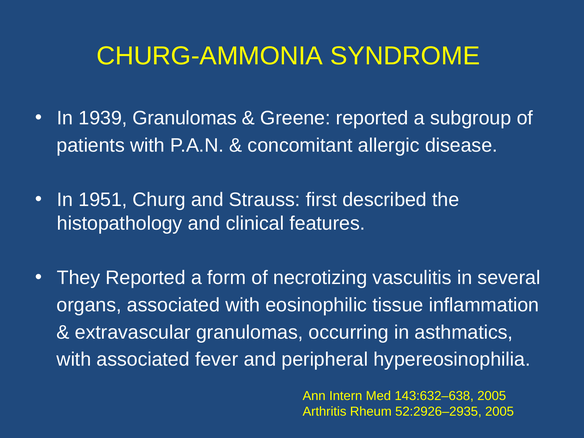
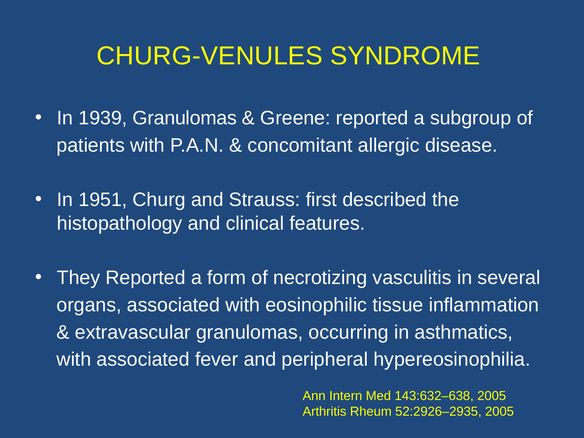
CHURG-AMMONIA: CHURG-AMMONIA -> CHURG-VENULES (210, 56)
